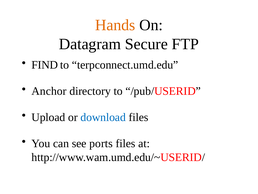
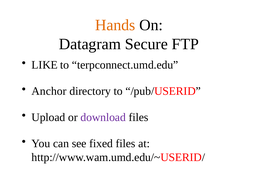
FIND: FIND -> LIKE (45, 65)
download colour: blue -> purple (103, 117)
ports: ports -> fixed (101, 143)
